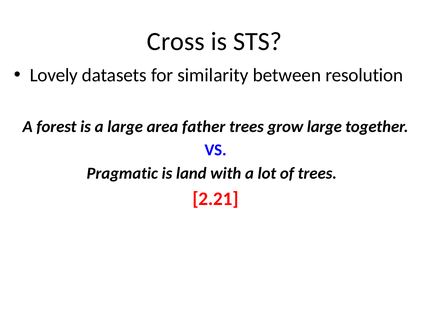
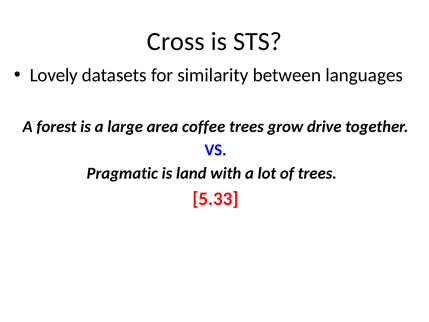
resolution: resolution -> languages (364, 75)
father: father -> coffee (204, 126)
grow large: large -> drive (324, 126)
2.21: 2.21 -> 5.33 (216, 199)
